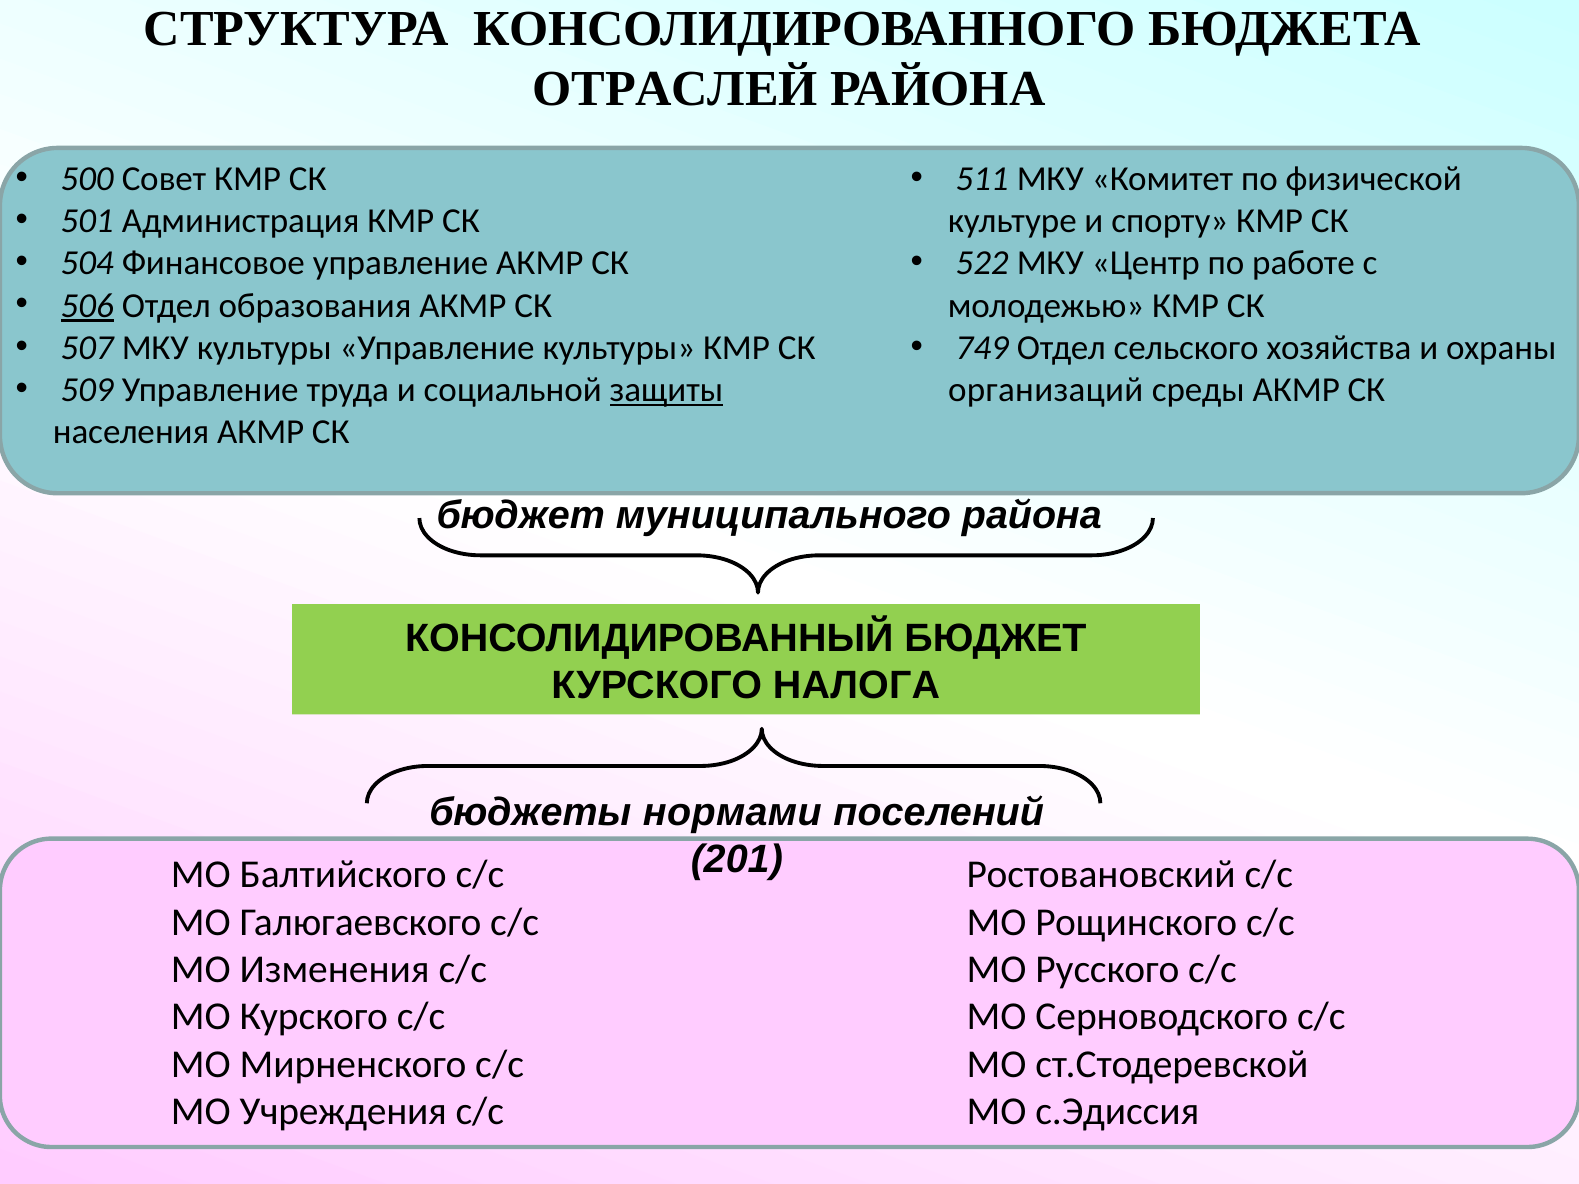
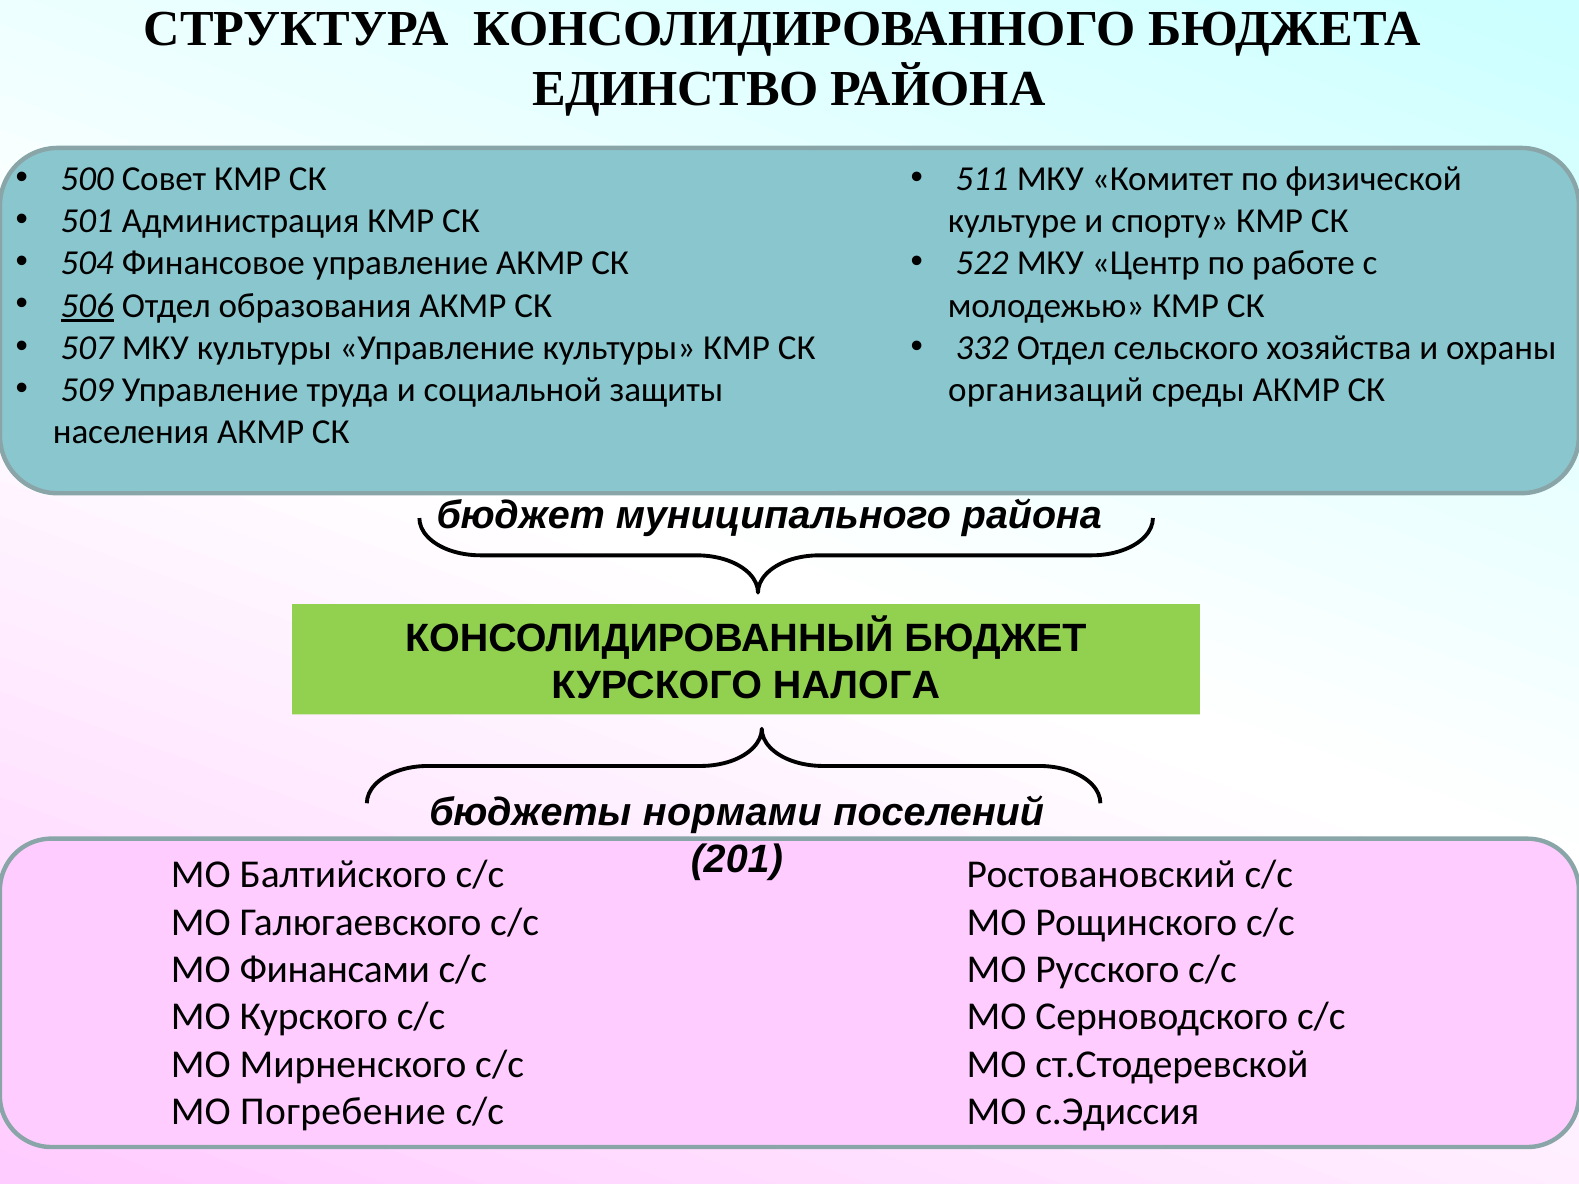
ОТРАСЛЕЙ: ОТРАСЛЕЙ -> ЕДИНСТВО (675, 89)
749: 749 -> 332 (982, 348)
защиты underline: present -> none (666, 390)
Изменения: Изменения -> Финансами (335, 970)
Учреждения: Учреждения -> Погребение (343, 1112)
